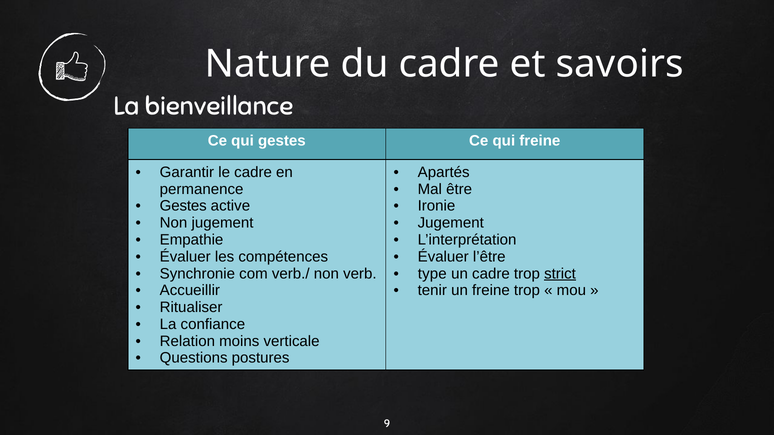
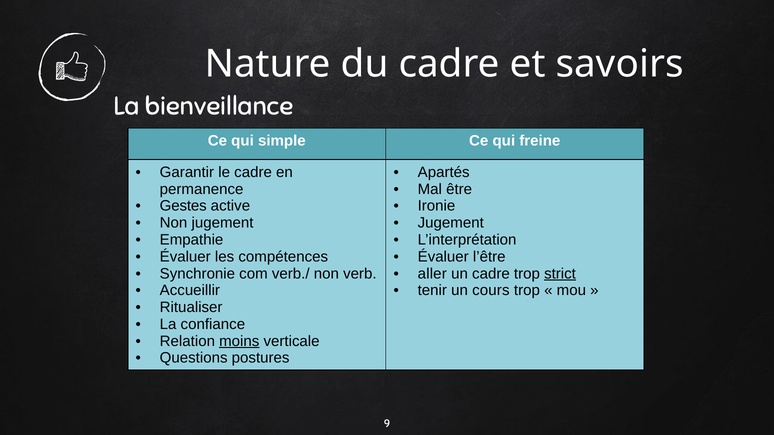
qui gestes: gestes -> simple (282, 141)
type: type -> aller (432, 274)
un freine: freine -> cours (491, 291)
moins underline: none -> present (239, 341)
